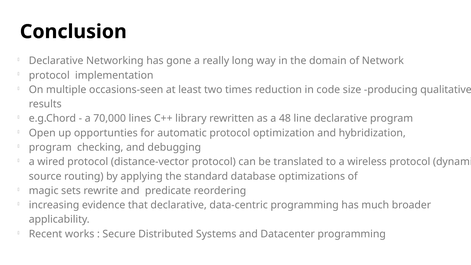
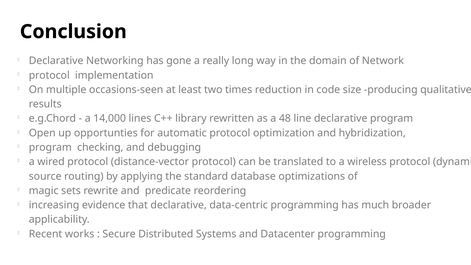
70,000: 70,000 -> 14,000 (110, 118)
